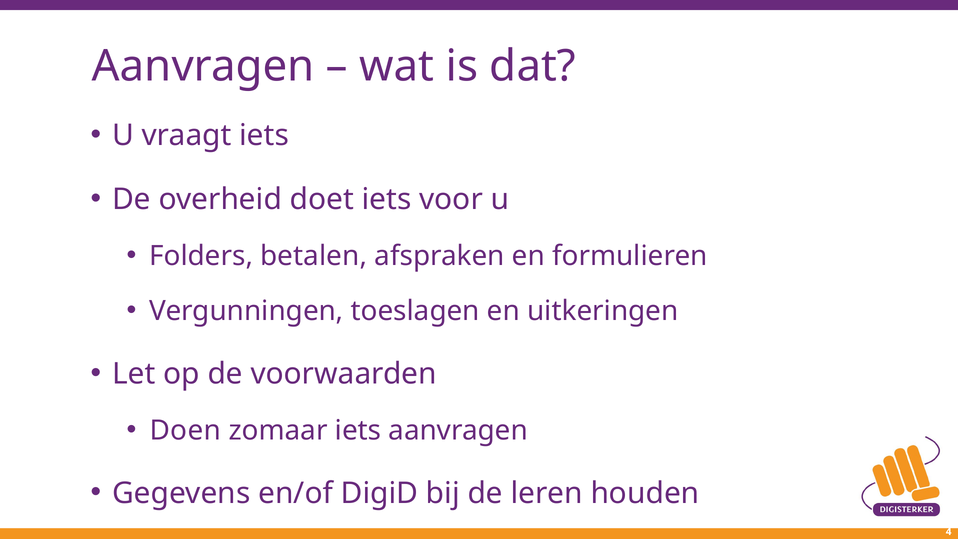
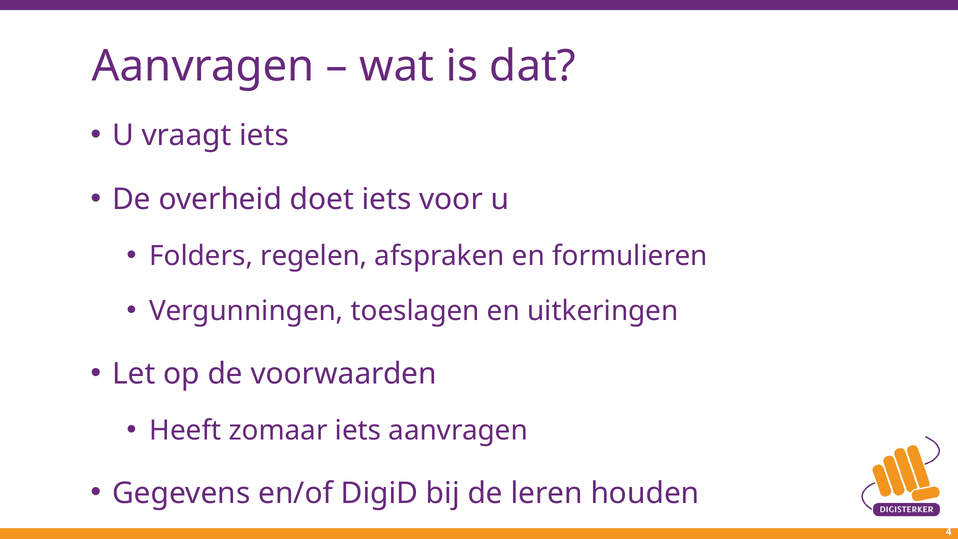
betalen: betalen -> regelen (314, 256)
Doen: Doen -> Heeft (185, 430)
